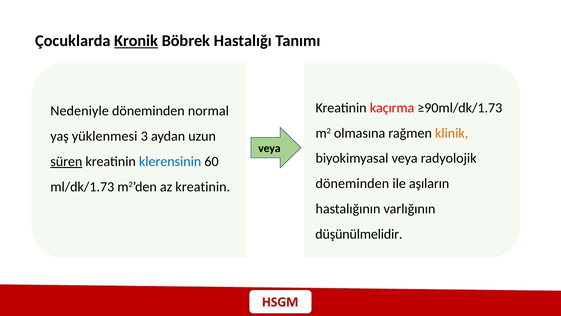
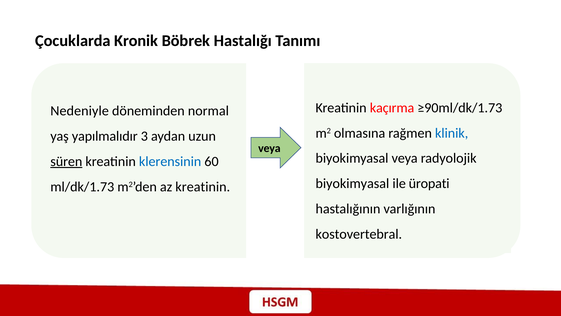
Kronik underline: present -> none (136, 41)
klinik colour: orange -> blue (452, 133)
yüklenmesi: yüklenmesi -> yapılmalıdır (105, 136)
döneminden: döneminden -> biyokimyasal (352, 183)
aşıların: aşıların -> üropati (429, 183)
düşünülmelidir: düşünülmelidir -> kostovertebral (359, 234)
